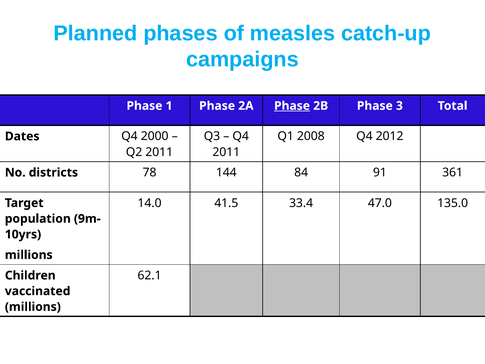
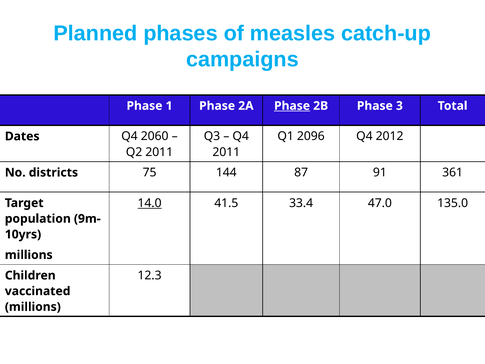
2008: 2008 -> 2096 (311, 136)
2000: 2000 -> 2060 (155, 136)
78: 78 -> 75 (150, 172)
84: 84 -> 87 (301, 172)
14.0 underline: none -> present (150, 203)
62.1: 62.1 -> 12.3 (150, 275)
